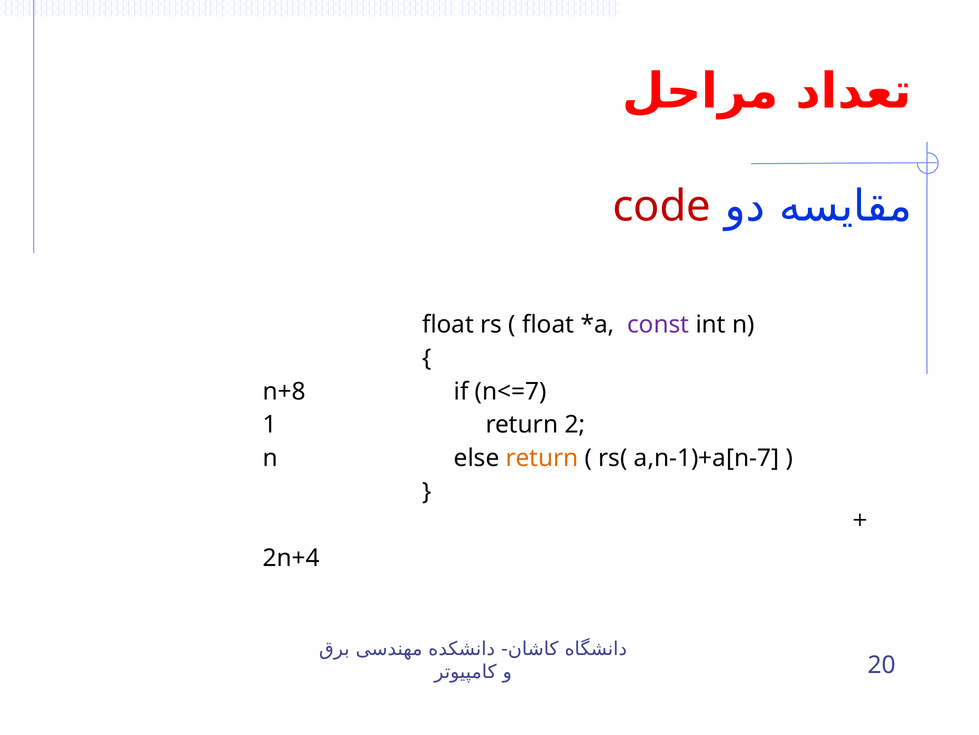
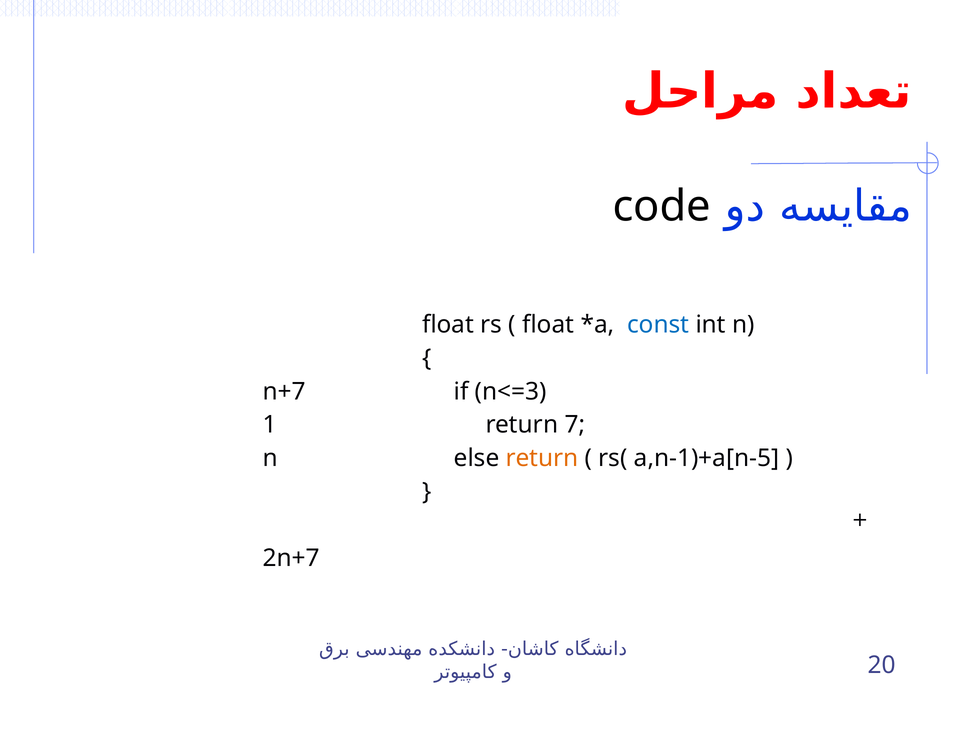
code colour: red -> black (662, 206)
const colour: purple -> blue (658, 324)
n+8: n+8 -> n+7 (284, 391)
n<=7: n<=7 -> n<=3 (511, 391)
2: 2 -> 7 (575, 424)
a,n-1)+a[n-7: a,n-1)+a[n-7 -> a,n-1)+a[n-5 (707, 458)
2n+4: 2n+4 -> 2n+7 (291, 558)
